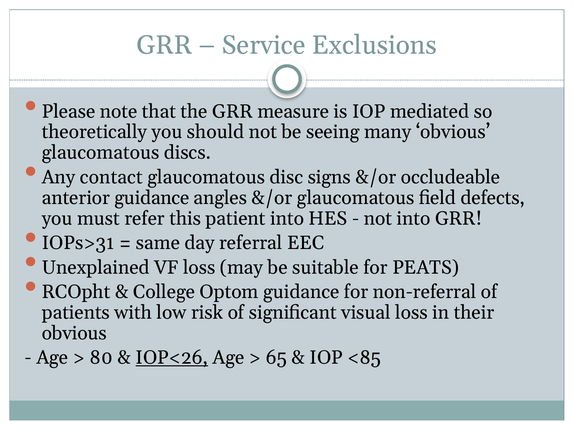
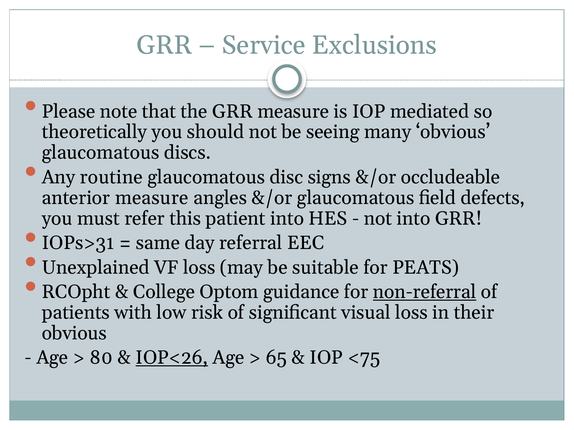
contact: contact -> routine (111, 177)
anterior guidance: guidance -> measure (152, 198)
non-referral underline: none -> present (425, 292)
<85: <85 -> <75 (364, 358)
